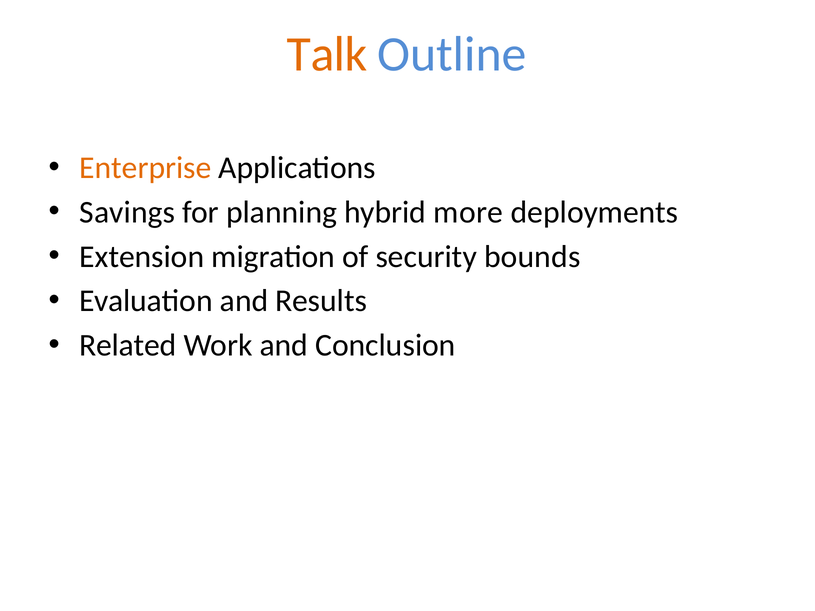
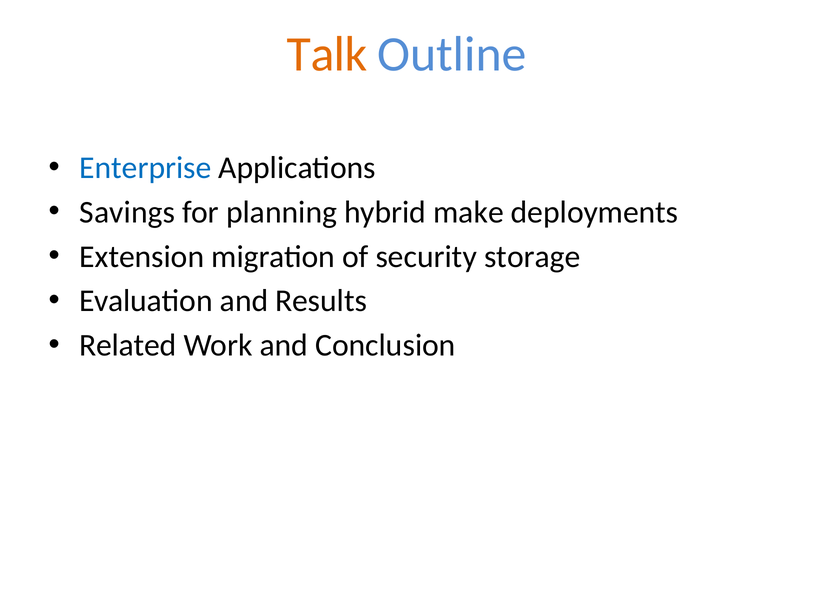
Enterprise colour: orange -> blue (145, 168)
more: more -> make (469, 212)
bounds: bounds -> storage (532, 257)
